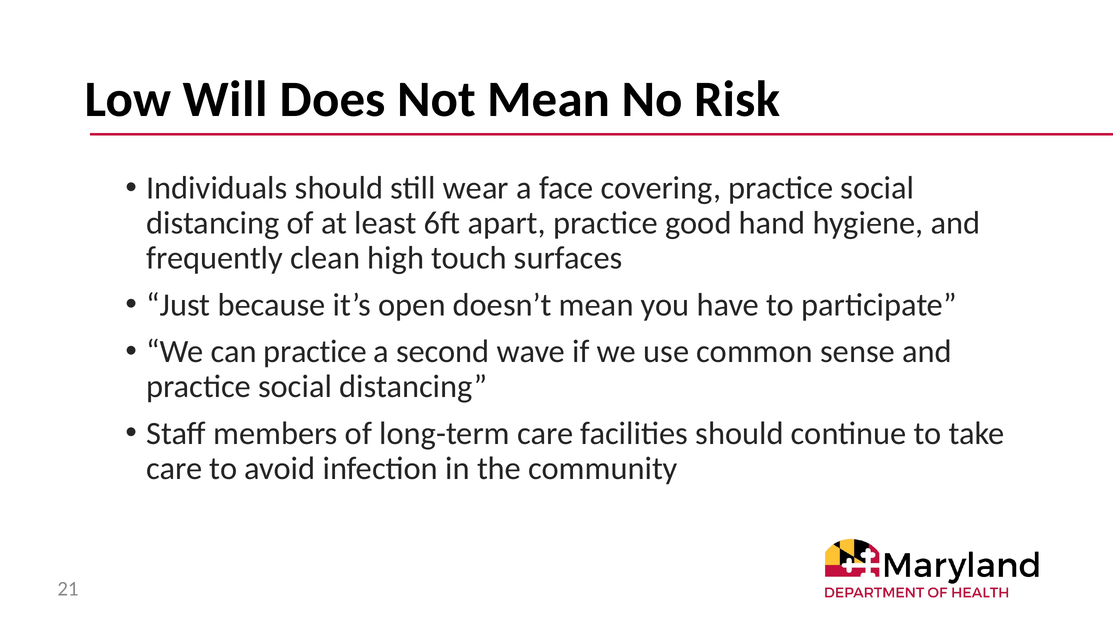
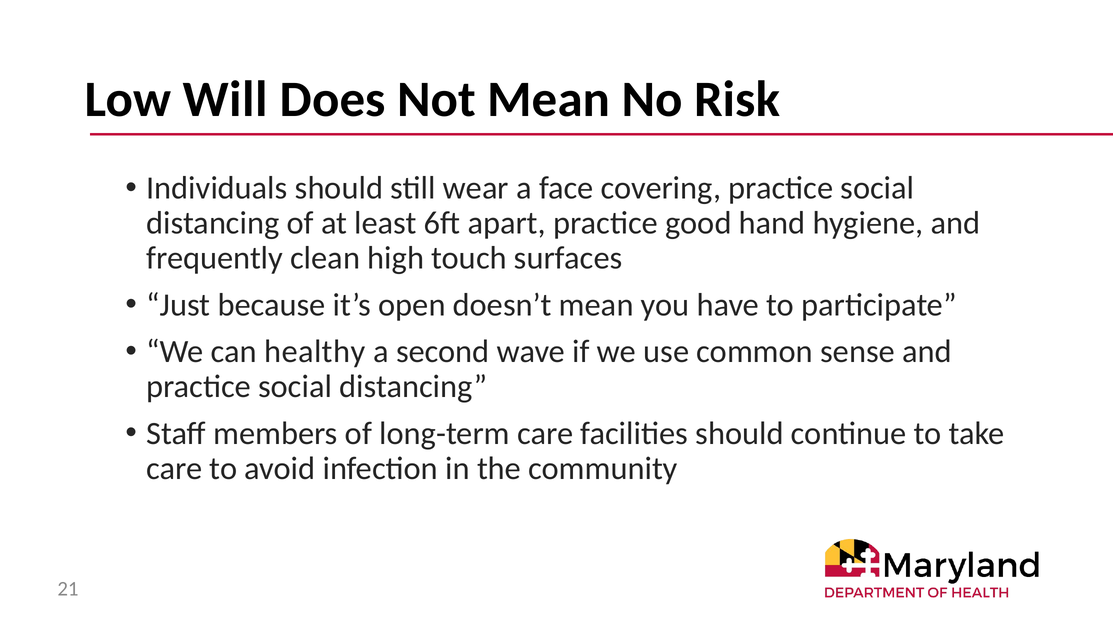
can practice: practice -> healthy (315, 352)
